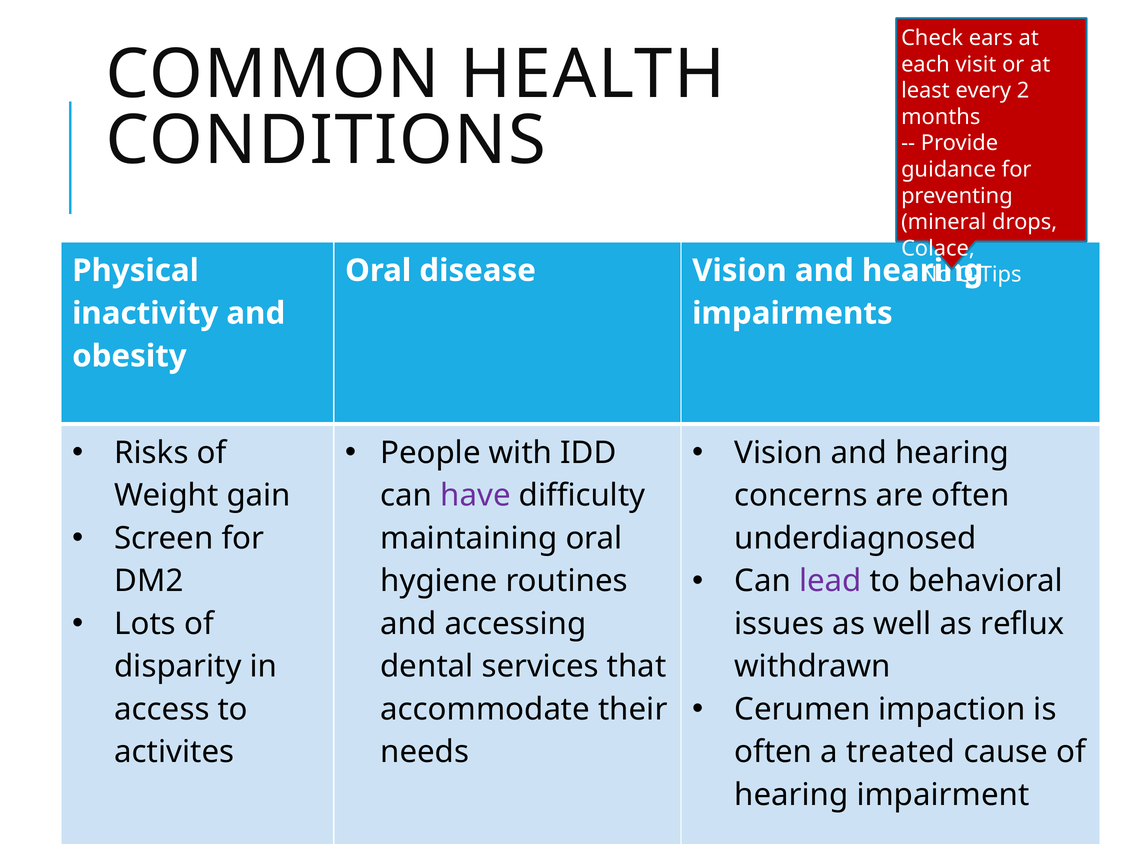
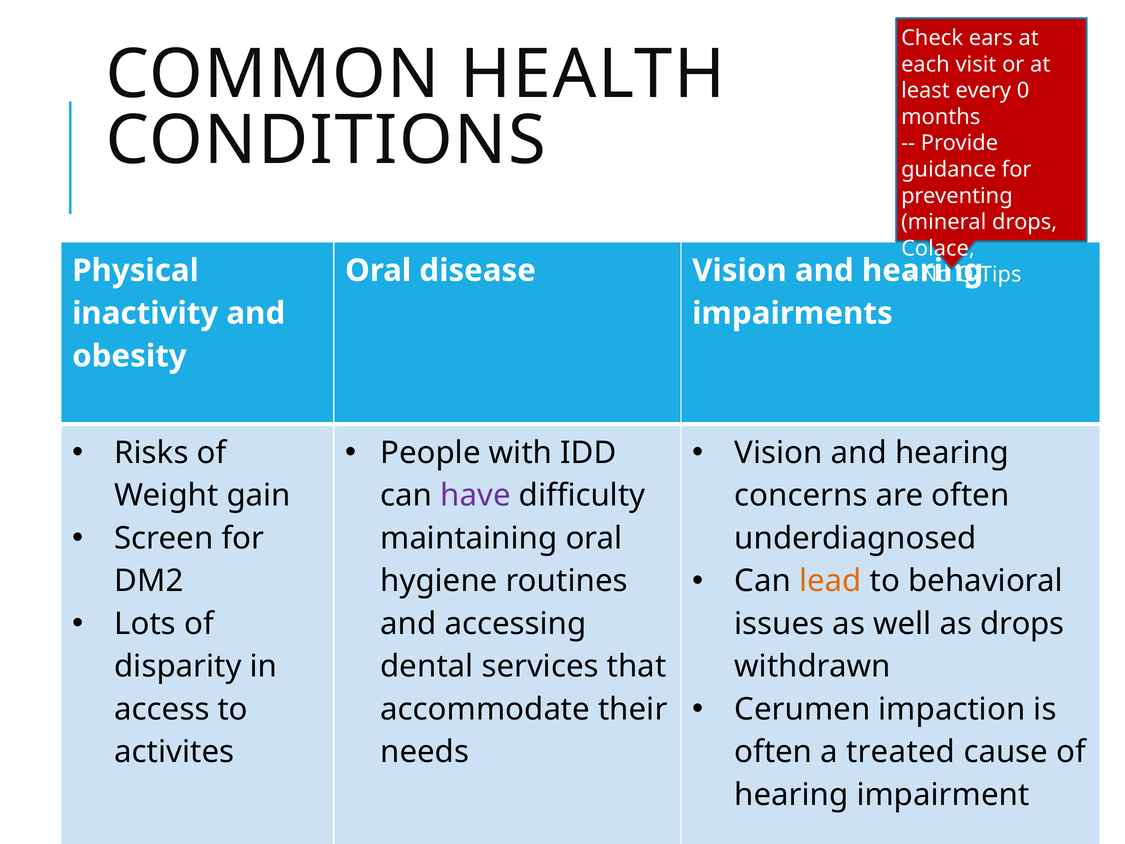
2: 2 -> 0 (1023, 91)
lead colour: purple -> orange (830, 581)
as reflux: reflux -> drops (1022, 624)
